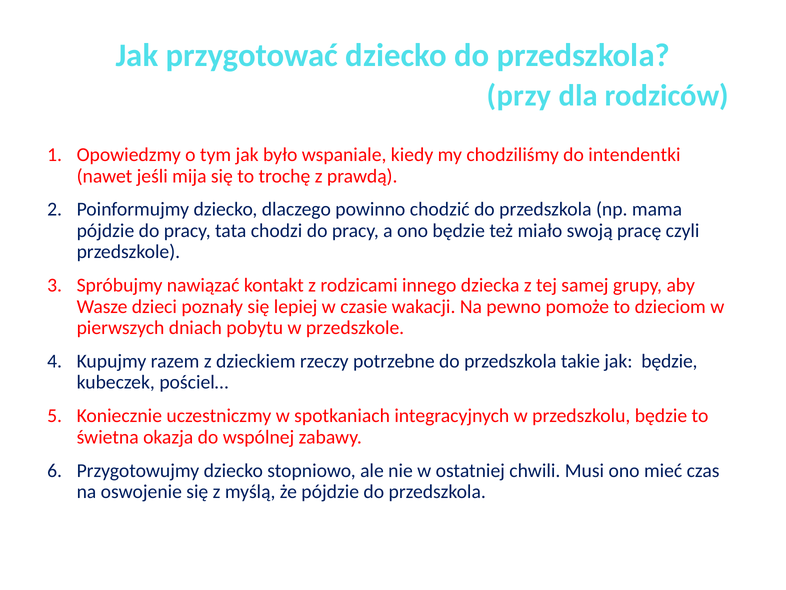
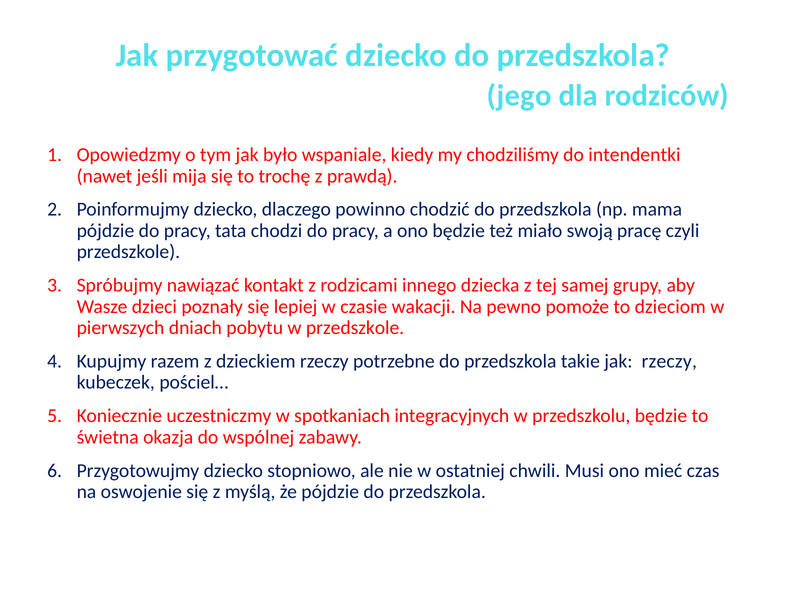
przy: przy -> jego (519, 95)
jak będzie: będzie -> rzeczy (669, 361)
